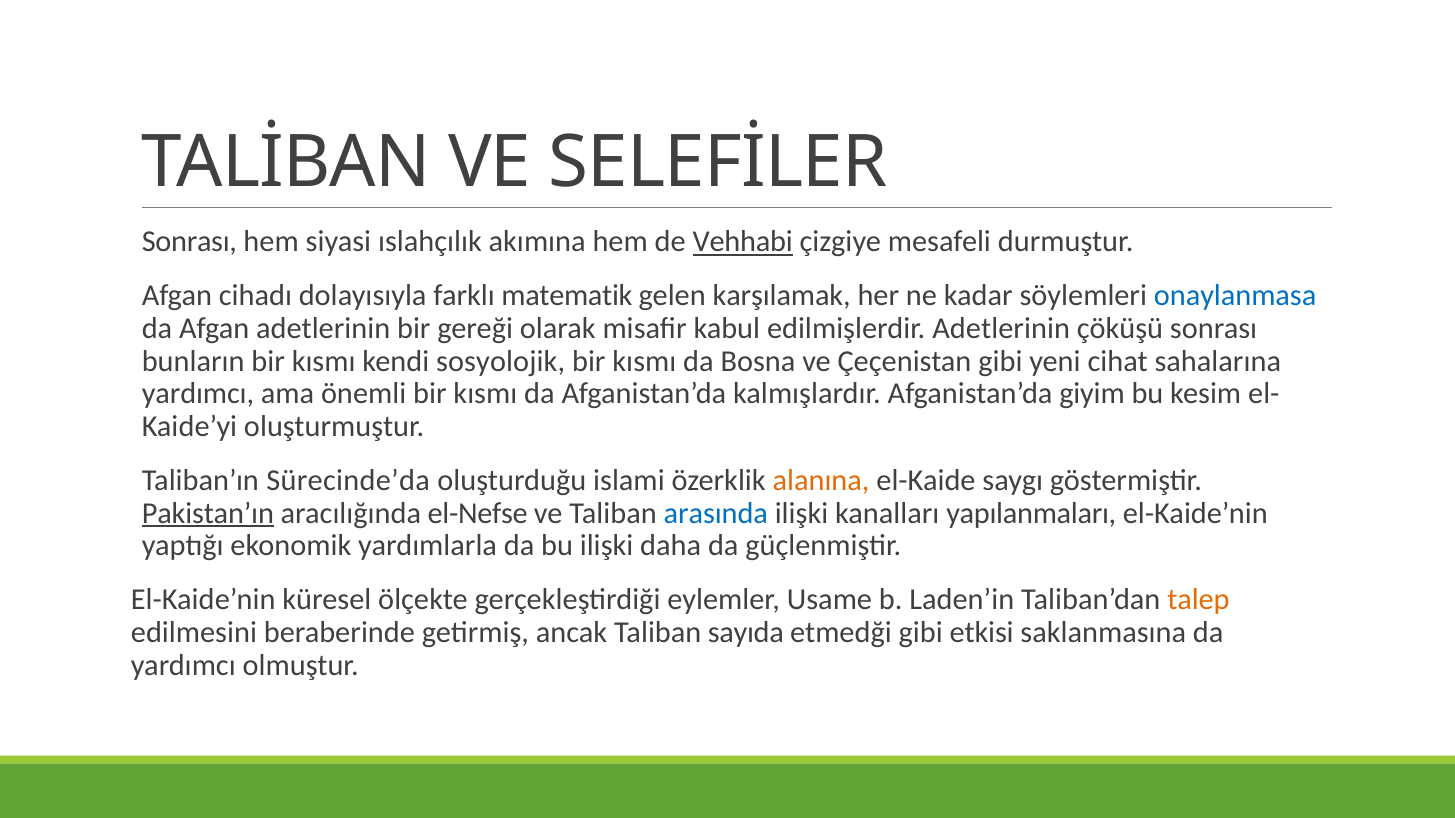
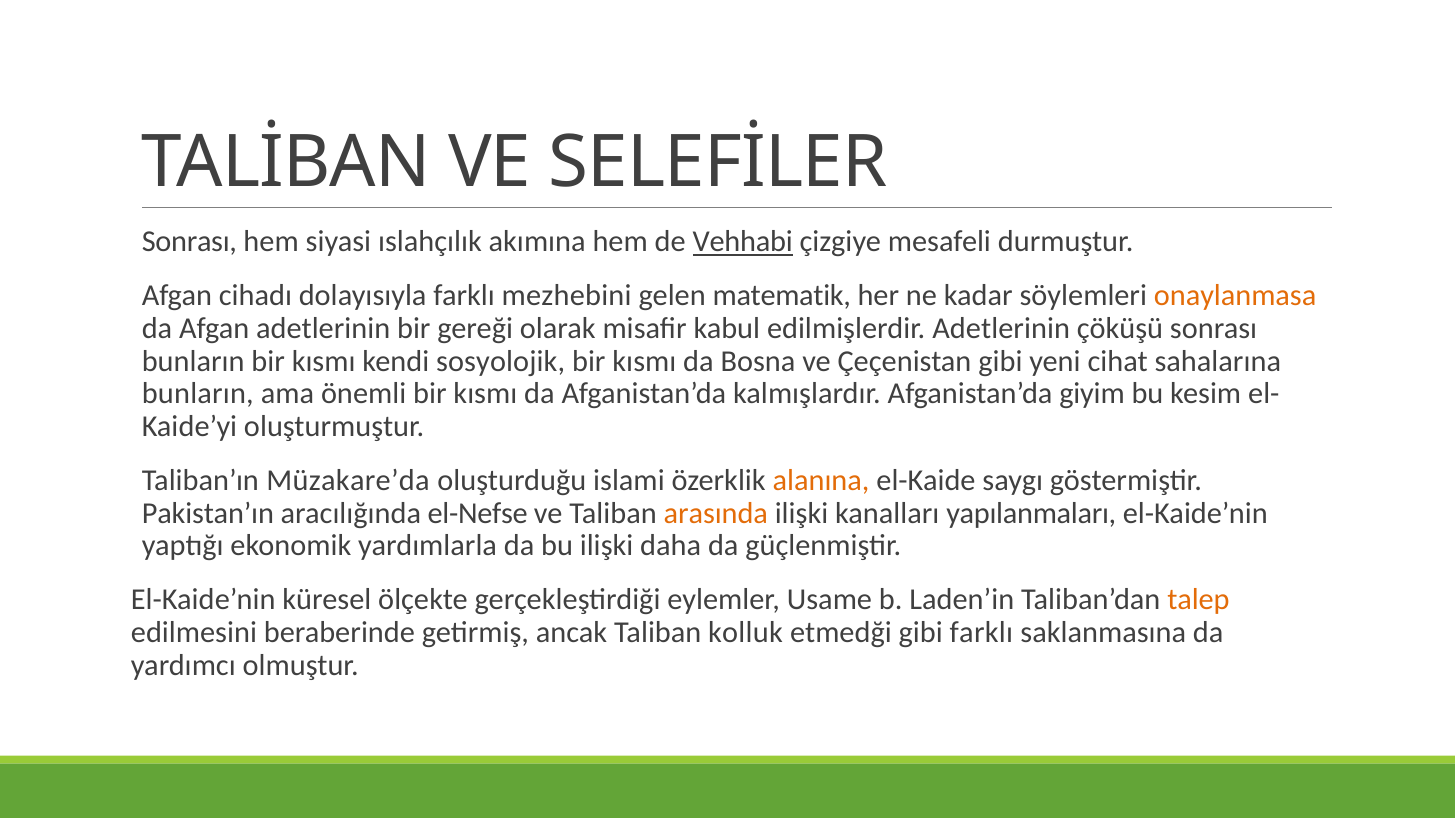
matematik: matematik -> mezhebini (567, 296)
karşılamak: karşılamak -> matematik (782, 296)
onaylanmasa colour: blue -> orange (1235, 296)
yardımcı: yardımcı -> bunların (198, 394)
Sürecinde’da: Sürecinde’da -> Müzakare’da (348, 481)
Pakistan’ın underline: present -> none (208, 514)
arasında colour: blue -> orange (716, 514)
sayıda: sayıda -> kolluk (746, 633)
gibi etkisi: etkisi -> farklı (981, 633)
